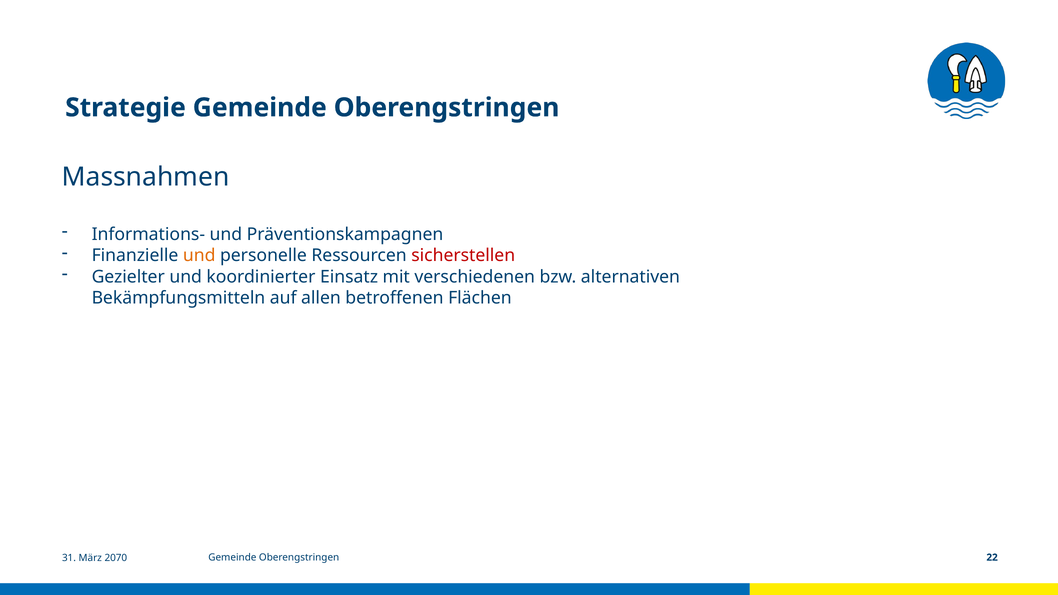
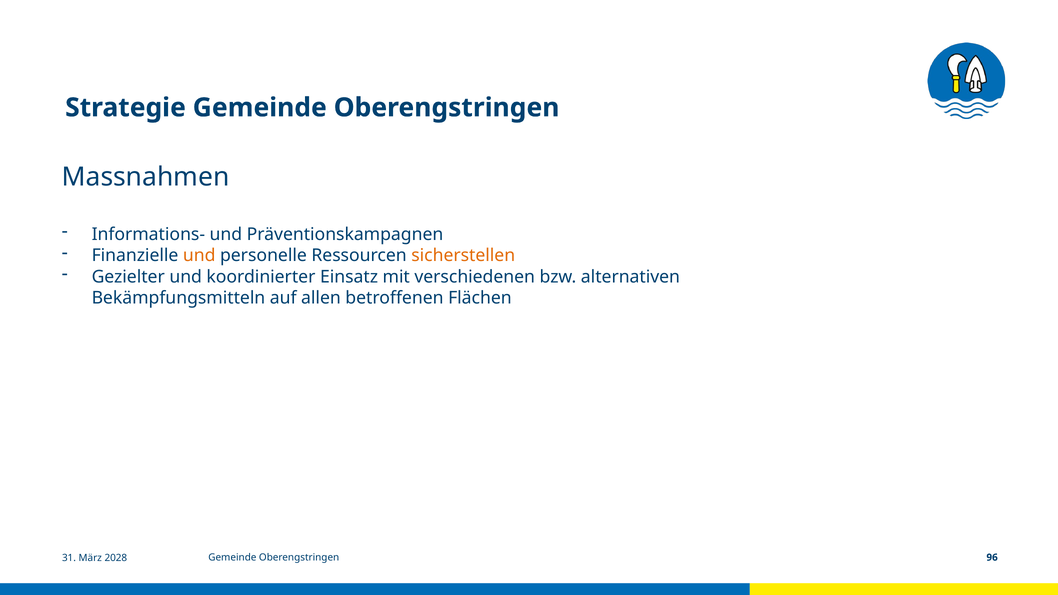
sicherstellen colour: red -> orange (463, 256)
22: 22 -> 96 (992, 558)
2070: 2070 -> 2028 (116, 558)
